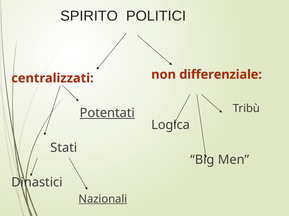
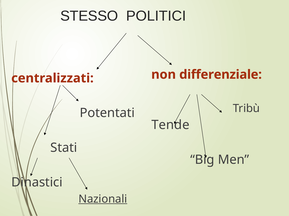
SPIRITO: SPIRITO -> STESSO (89, 16)
Potentati underline: present -> none (107, 113)
Logica: Logica -> Tende (170, 125)
